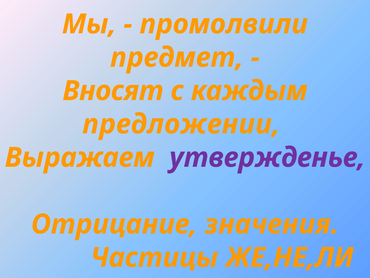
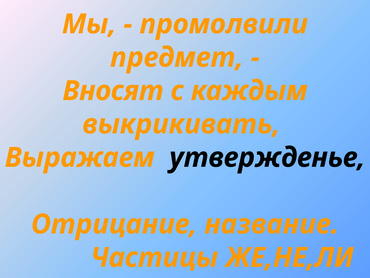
предложении: предложении -> выкрикивать (181, 124)
утвержденье colour: purple -> black (267, 157)
значения: значения -> название (272, 224)
